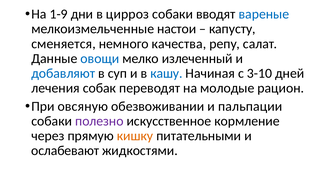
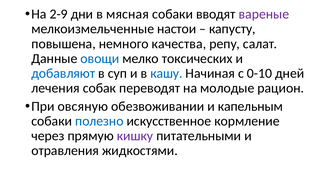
1-9: 1-9 -> 2-9 (59, 14)
цирроз: цирроз -> мясная (127, 14)
вареные colour: blue -> purple (264, 14)
сменяется: сменяется -> повышена (64, 44)
излеченный: излеченный -> токсических (197, 59)
3-10: 3-10 -> 0-10 (259, 74)
пальпации: пальпации -> капельным (250, 107)
полезно colour: purple -> blue (99, 122)
кишку colour: orange -> purple (135, 136)
ослабевают: ослабевают -> отравления (65, 151)
